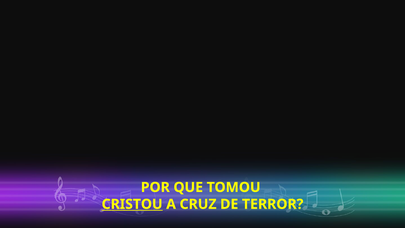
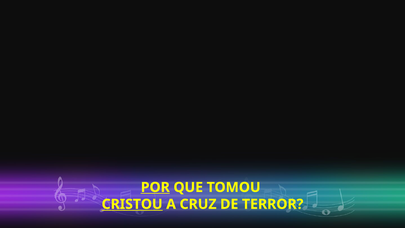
POR underline: none -> present (155, 187)
